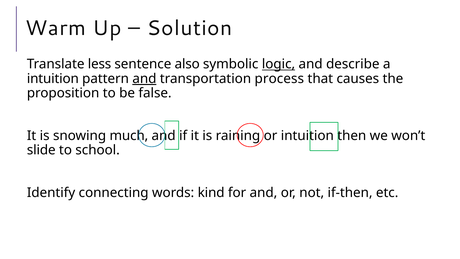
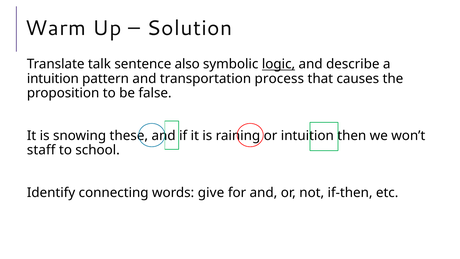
less: less -> talk (99, 64)
and underline: present -> none (144, 79)
much: much -> these (129, 136)
slide: slide -> staff (41, 150)
kind: kind -> give (211, 192)
